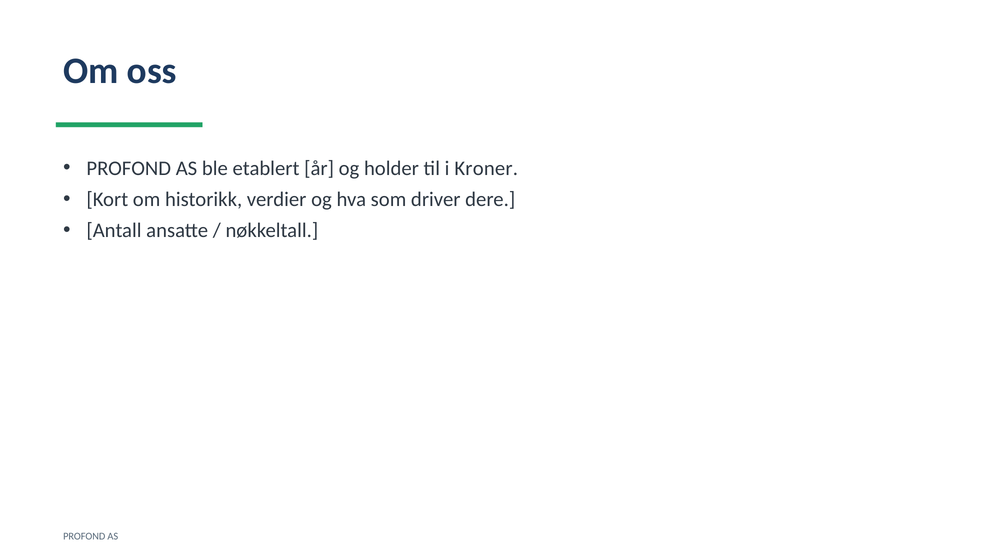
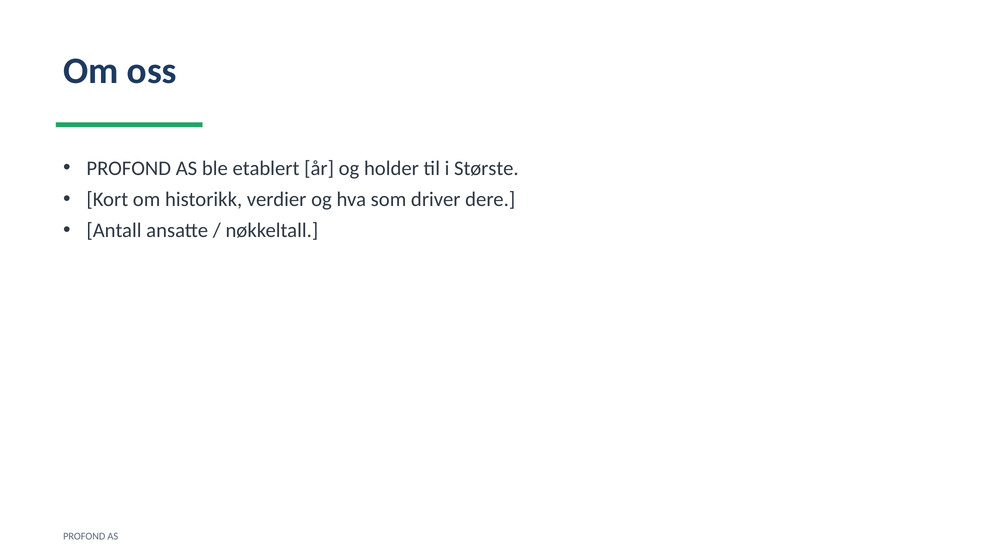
Kroner: Kroner -> Største (486, 168)
